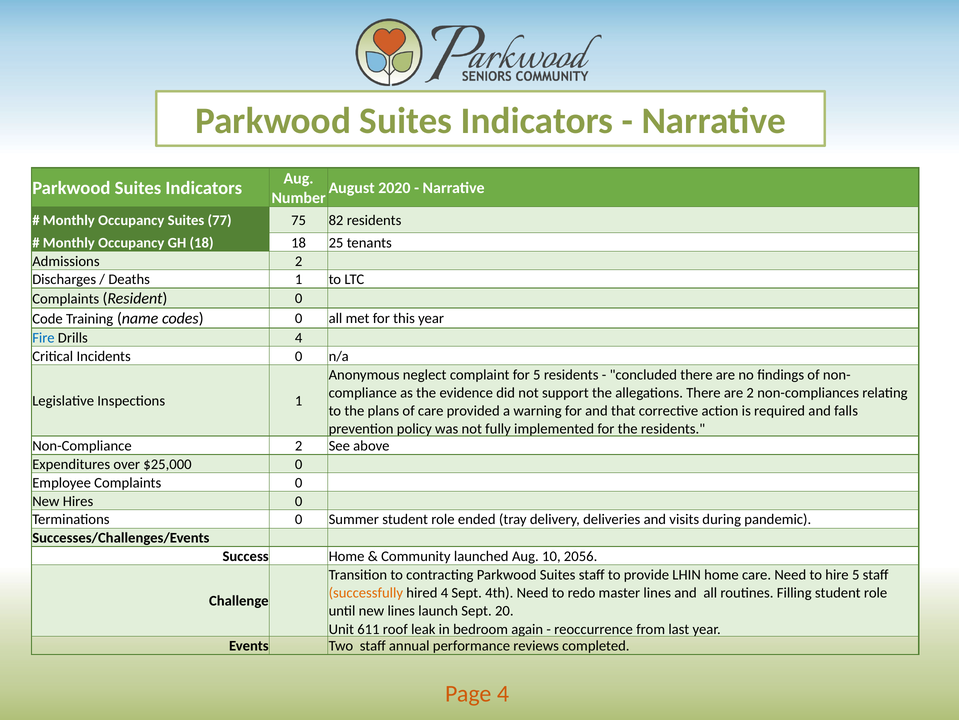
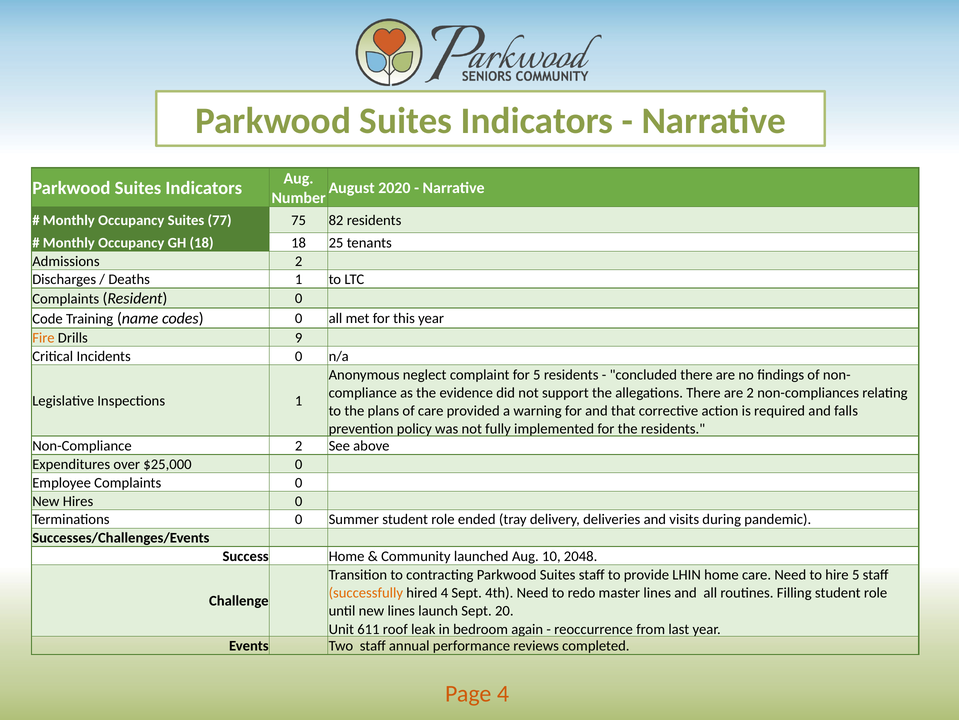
Fire colour: blue -> orange (43, 338)
Drills 4: 4 -> 9 (299, 338)
2056: 2056 -> 2048 (581, 556)
